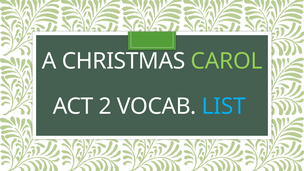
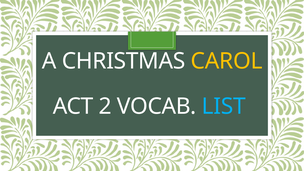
CAROL colour: light green -> yellow (227, 61)
